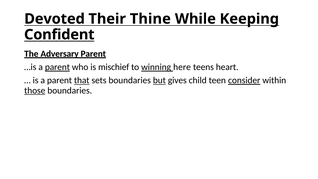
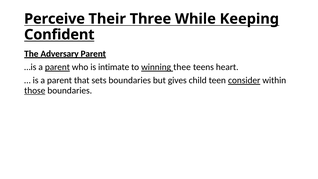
Devoted: Devoted -> Perceive (55, 19)
Thine: Thine -> Three (150, 19)
mischief: mischief -> intimate (114, 67)
here: here -> thee (182, 67)
that underline: present -> none (82, 80)
but underline: present -> none (159, 80)
